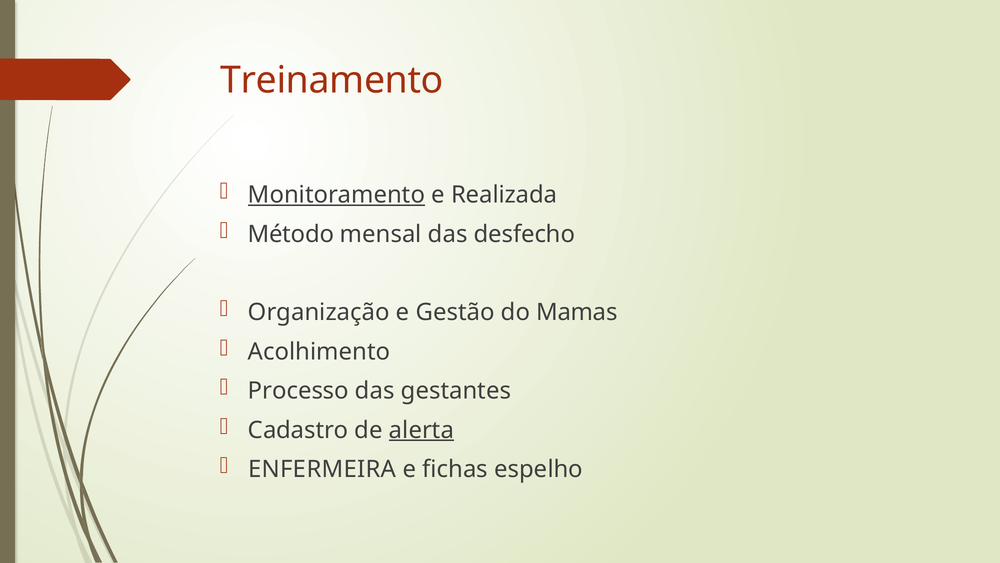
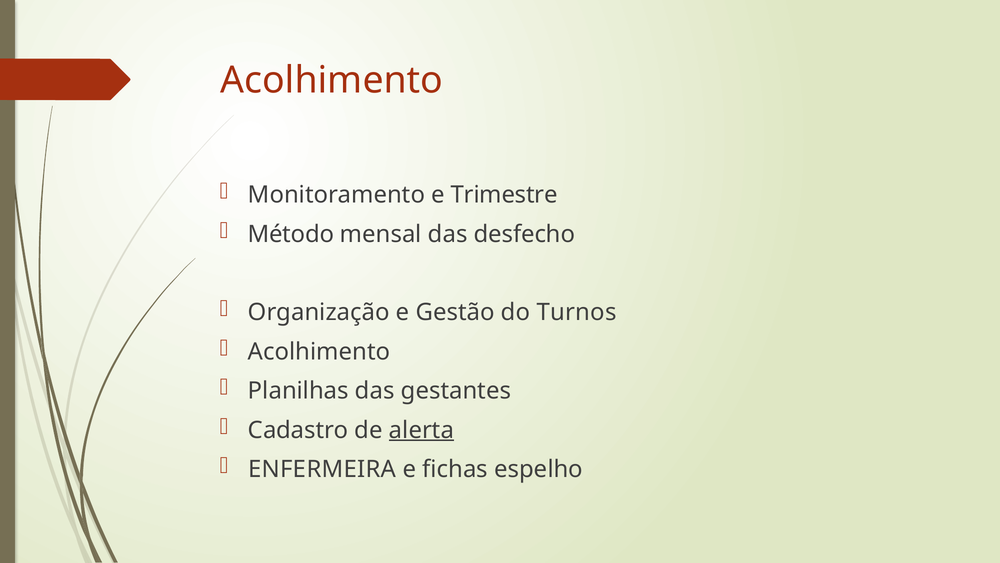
Treinamento: Treinamento -> Acolhimento (332, 80)
Monitoramento underline: present -> none (337, 195)
Realizada: Realizada -> Trimestre (504, 195)
Mamas: Mamas -> Turnos (577, 312)
Processo: Processo -> Planilhas (298, 391)
